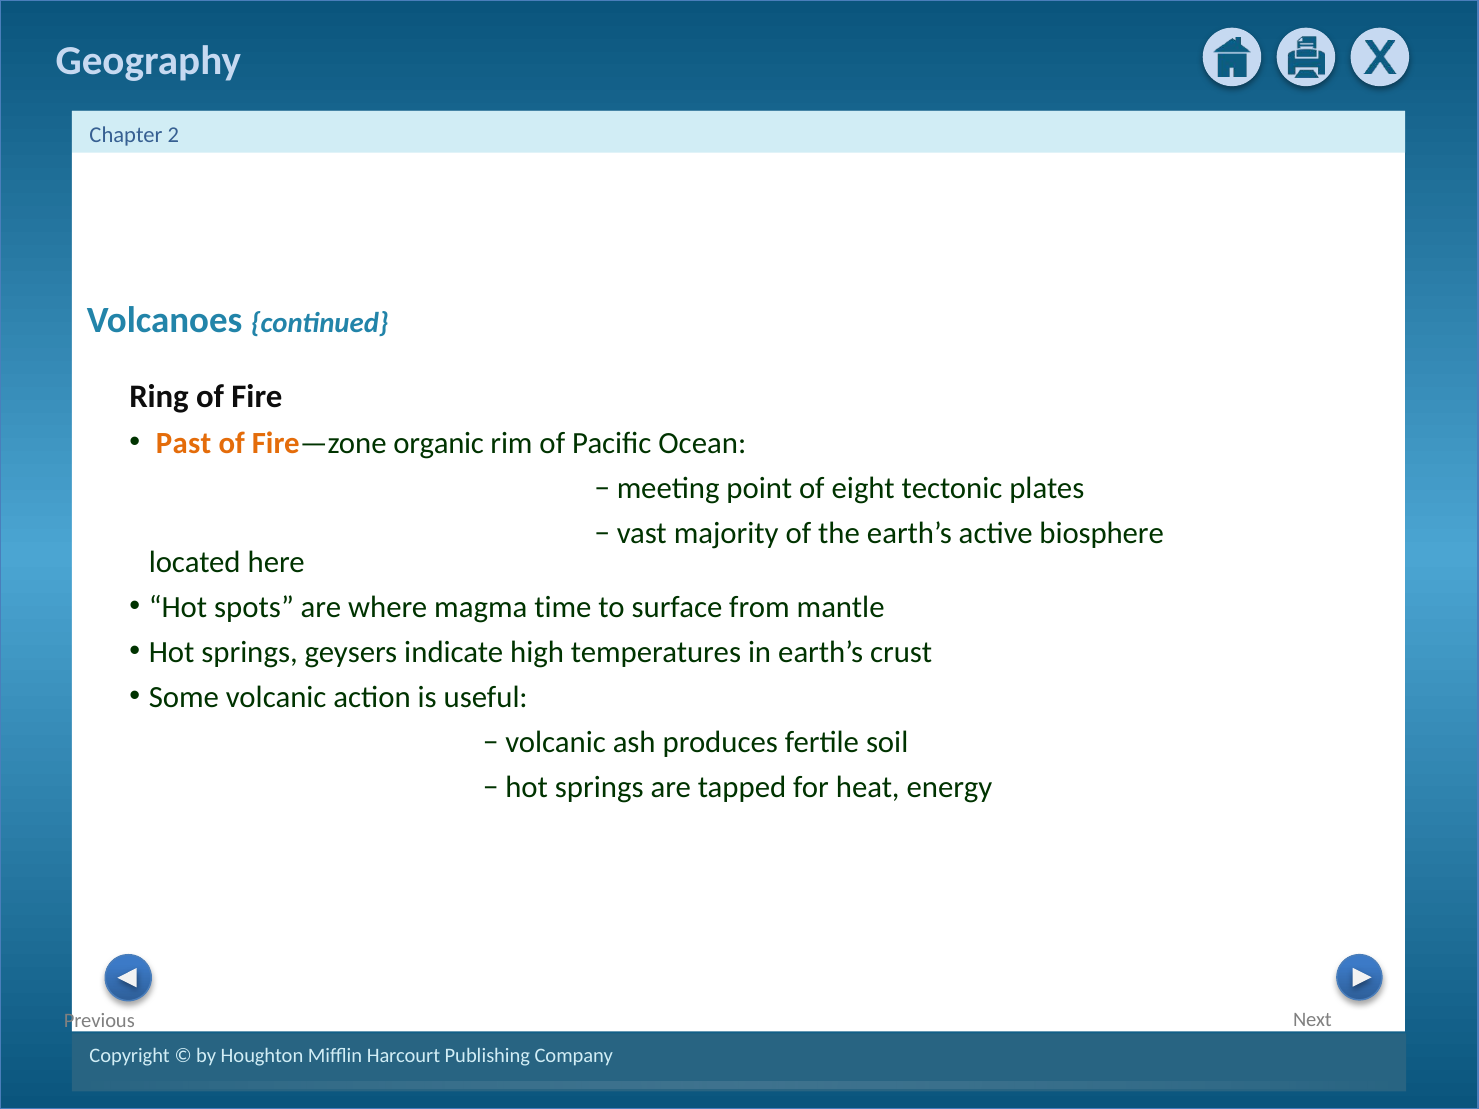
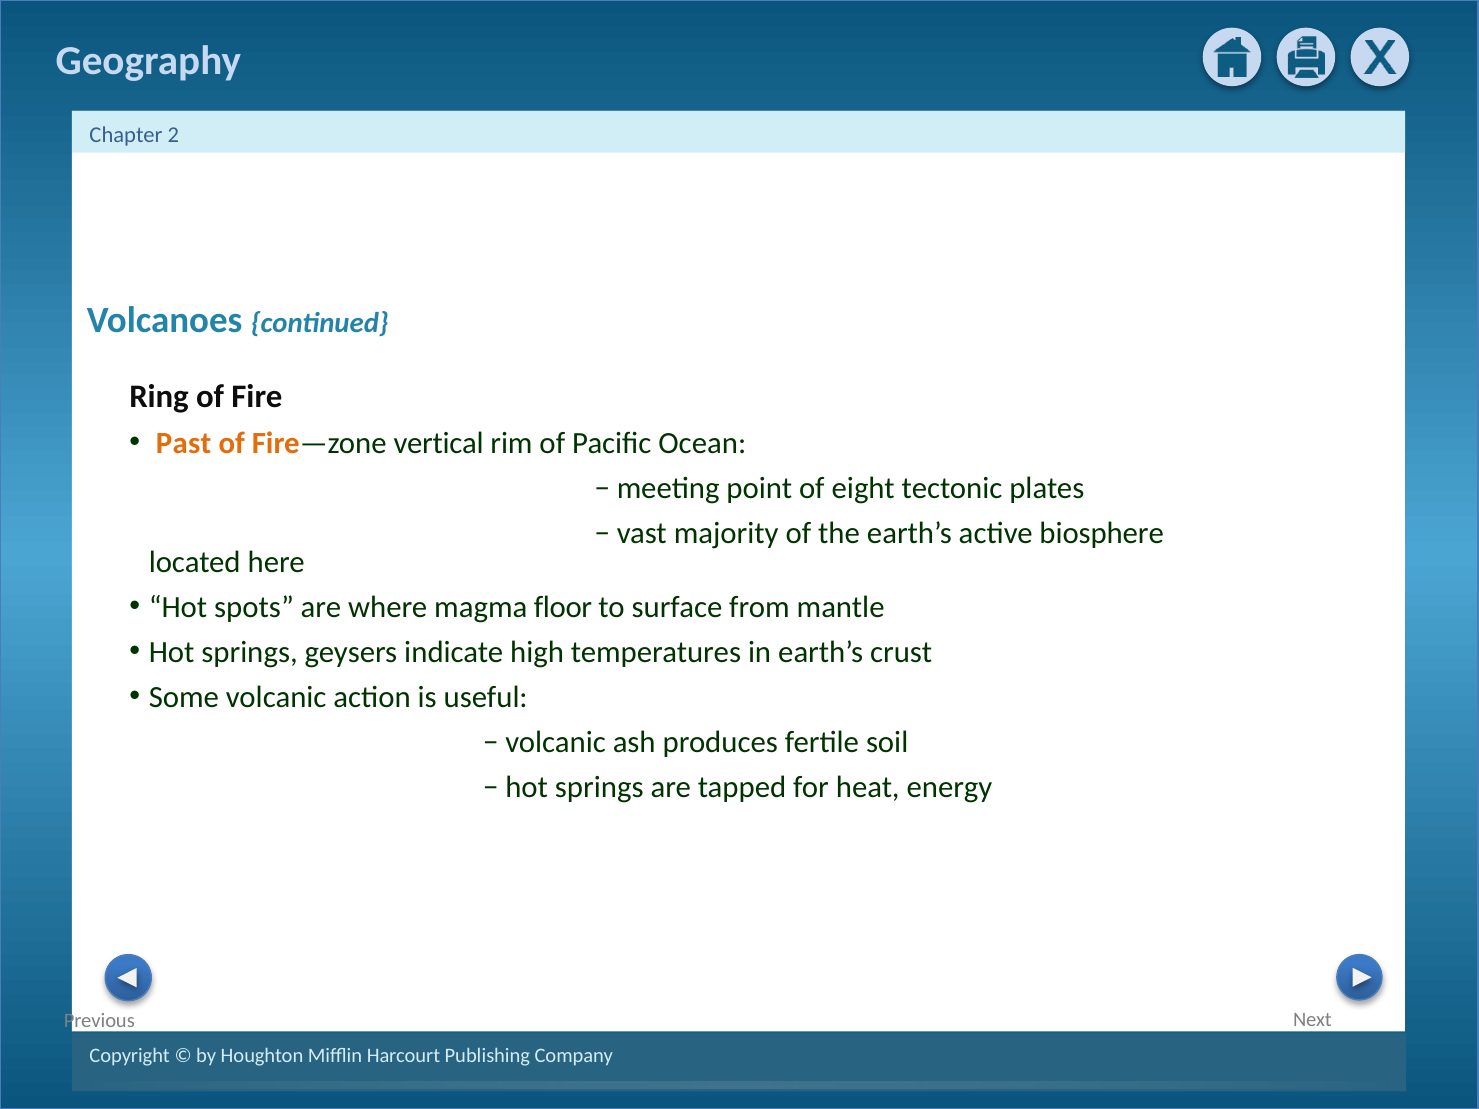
organic: organic -> vertical (439, 443)
time: time -> floor (563, 608)
